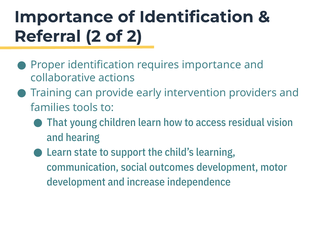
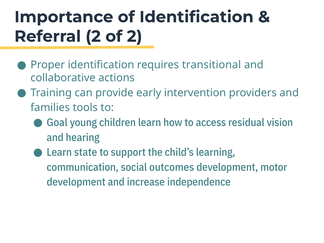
requires importance: importance -> transitional (212, 65)
That: That -> Goal (57, 123)
